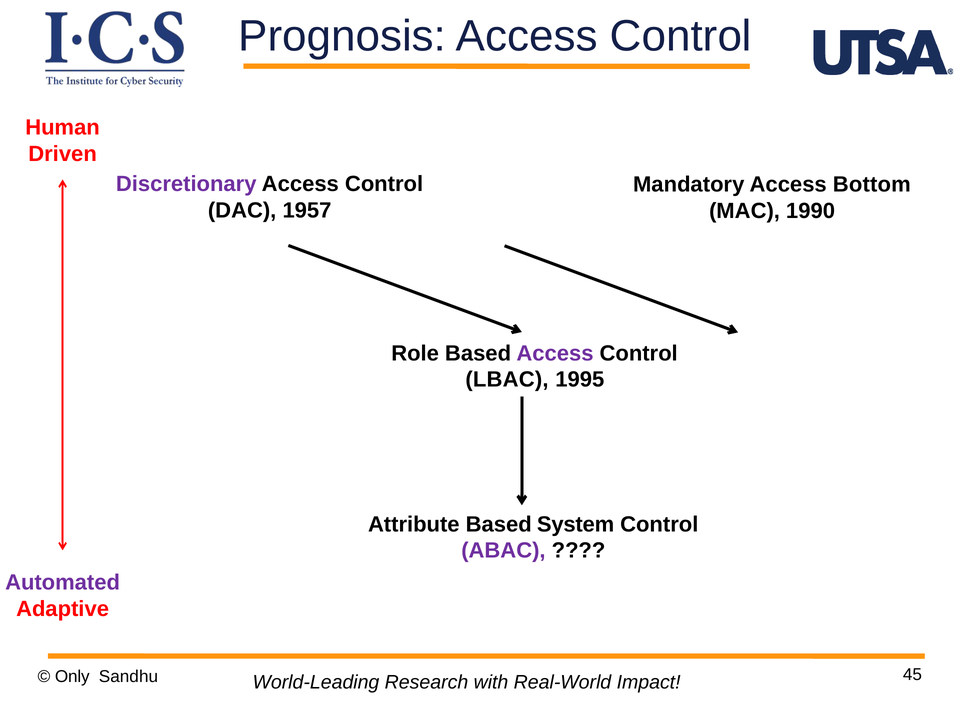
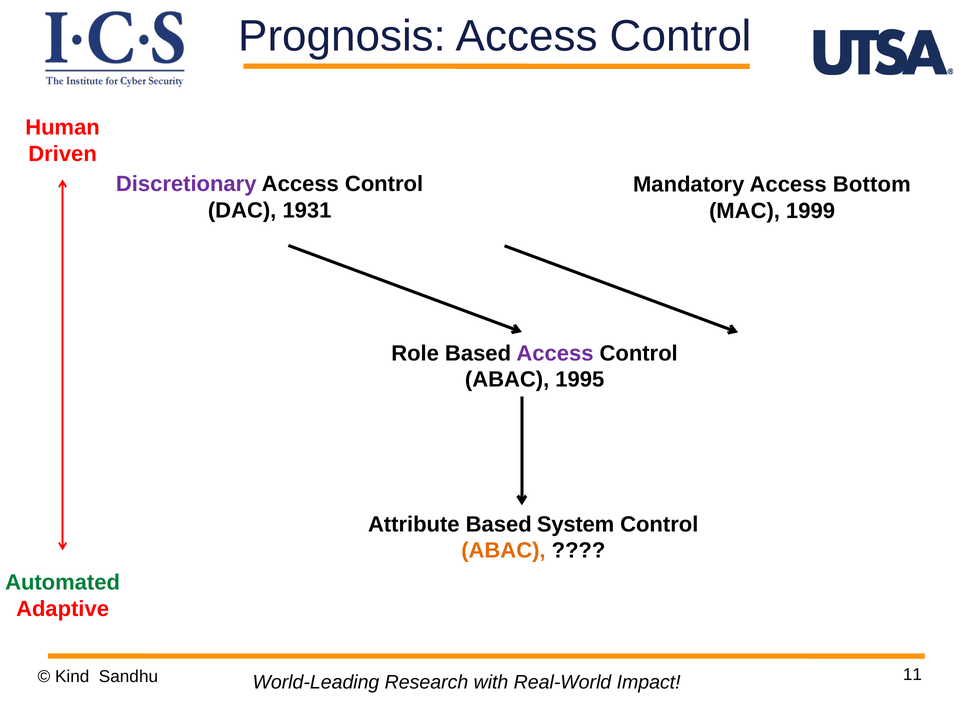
1957: 1957 -> 1931 (307, 211)
1990: 1990 -> 1999 (811, 211)
LBAC: LBAC -> ABAC (507, 380)
ABAC colour: purple -> orange (503, 551)
Automated colour: purple -> green (63, 583)
Only: Only -> Kind (72, 677)
45: 45 -> 11 (912, 675)
